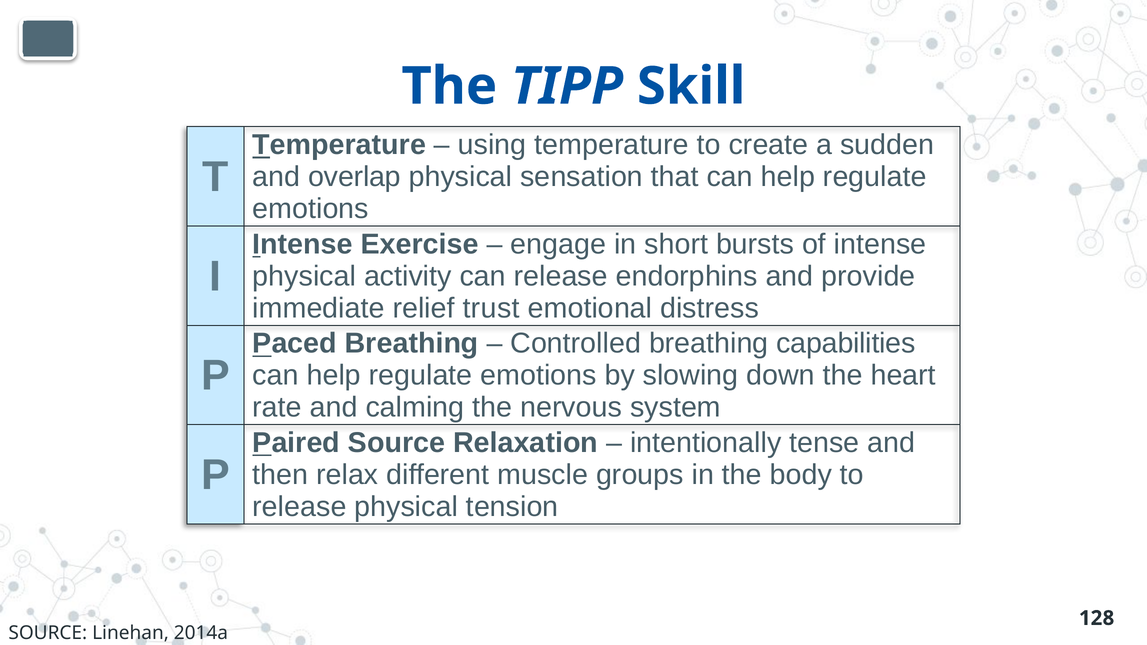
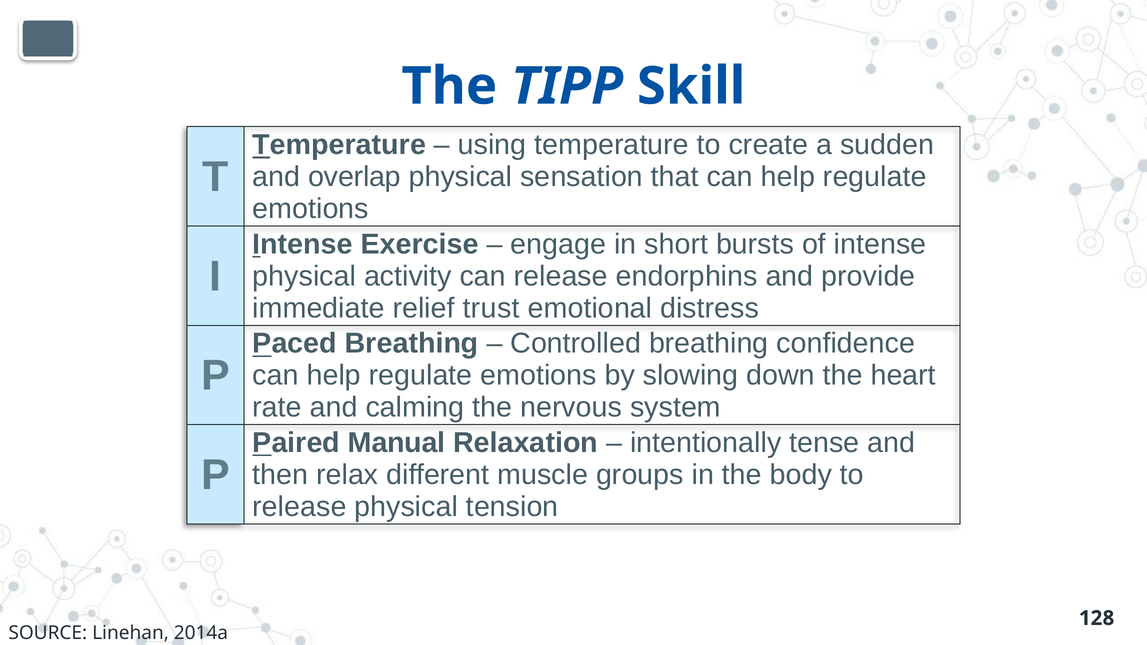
capabilities: capabilities -> confidence (846, 344)
Paired Source: Source -> Manual (397, 443)
